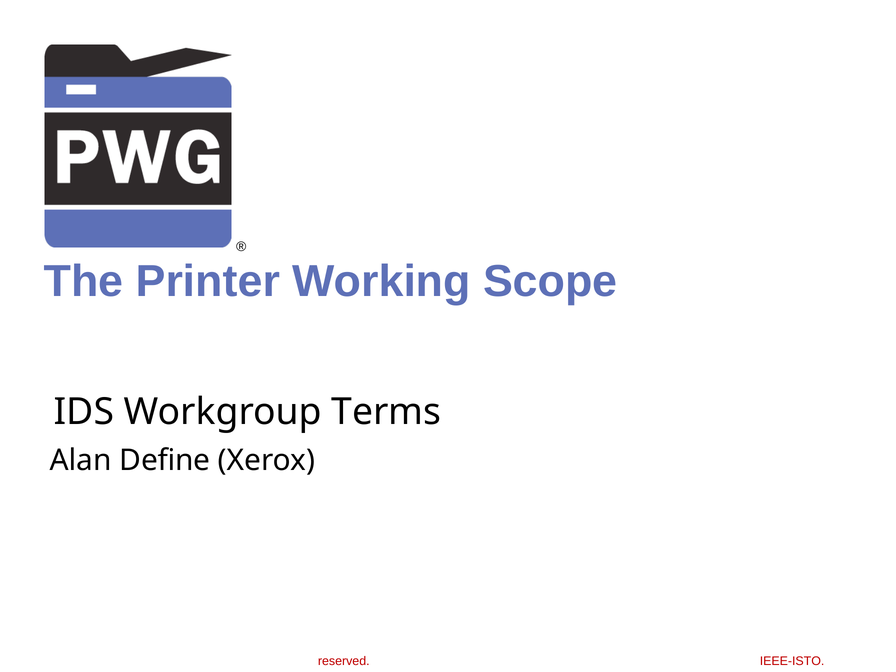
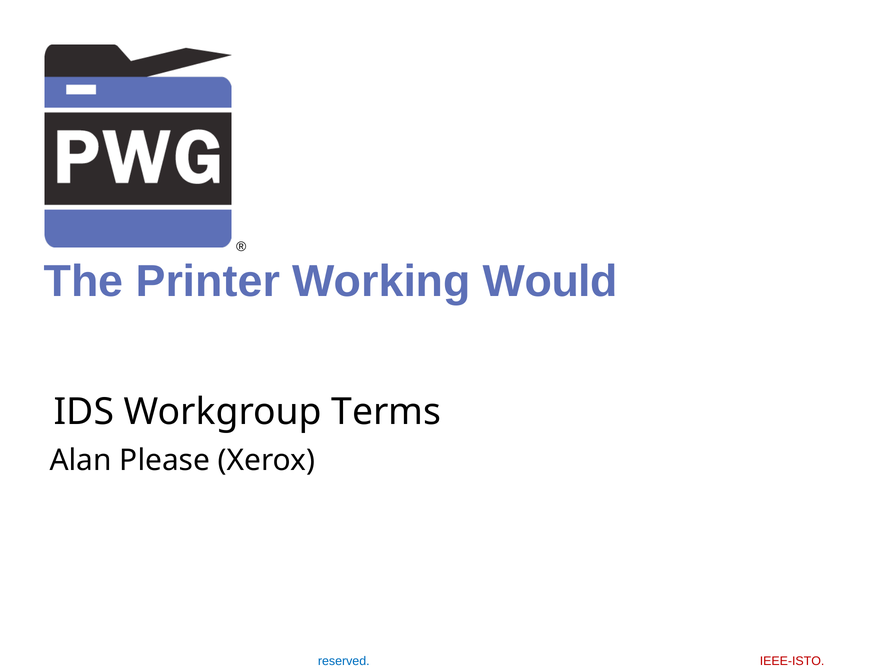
Scope: Scope -> Would (550, 281)
Define: Define -> Please (165, 461)
reserved colour: red -> blue (344, 661)
